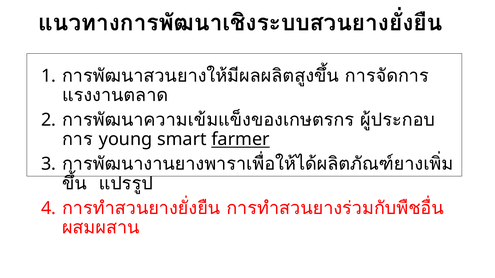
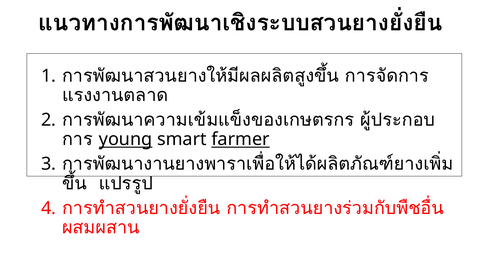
young underline: none -> present (126, 140)
